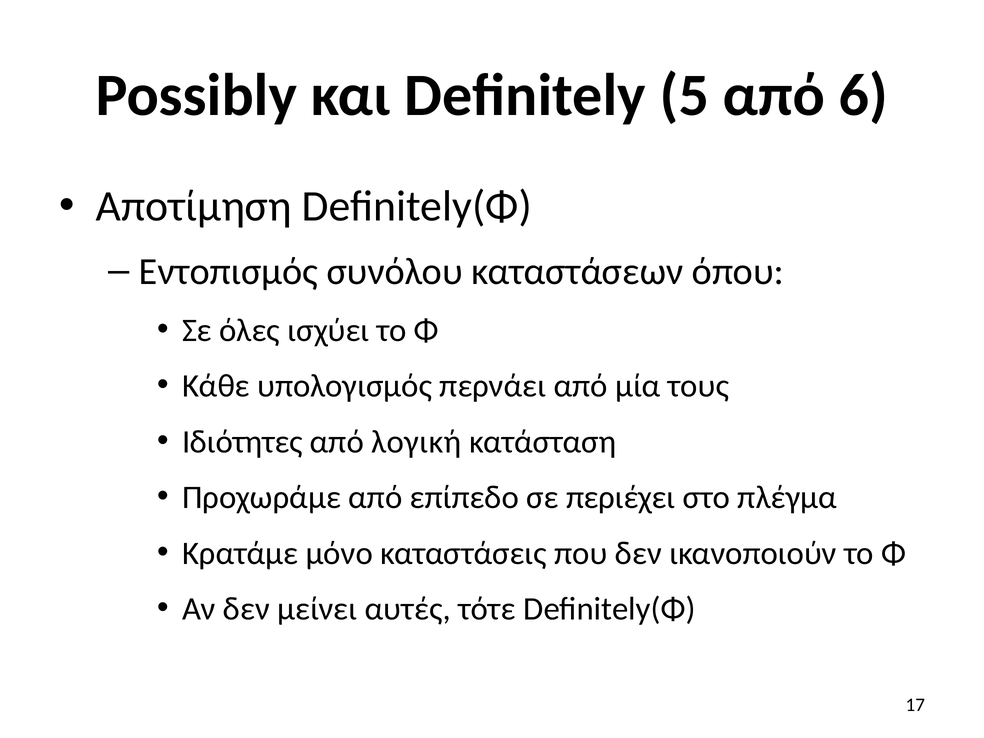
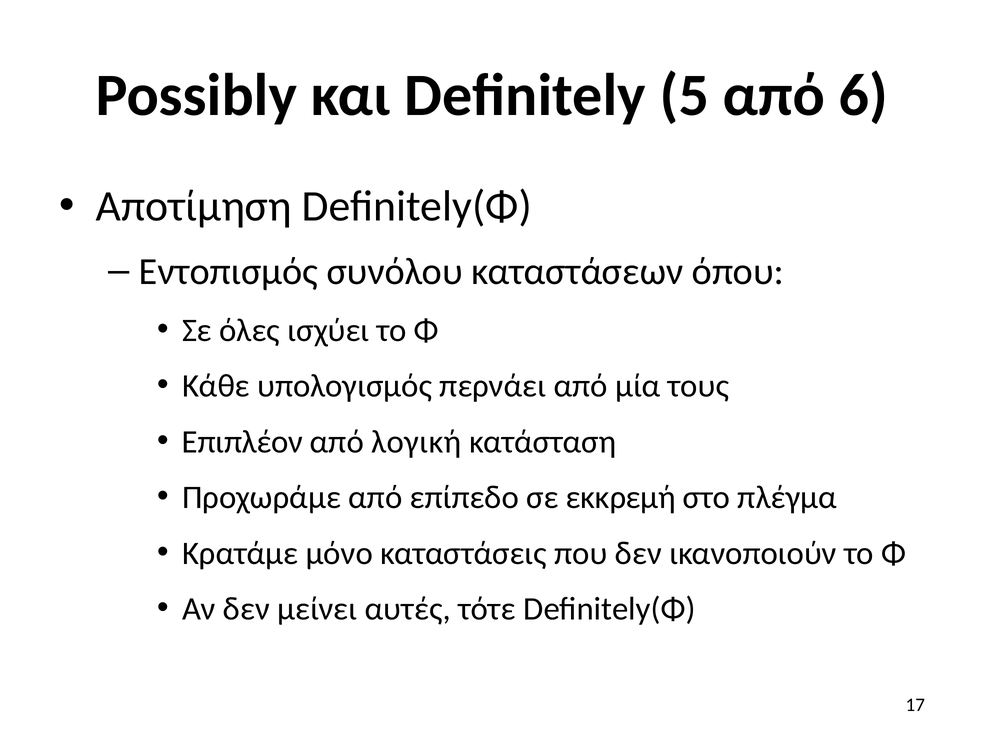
Ιδιότητες: Ιδιότητες -> Επιπλέον (242, 442)
περιέχει: περιέχει -> εκκρεμή (621, 497)
